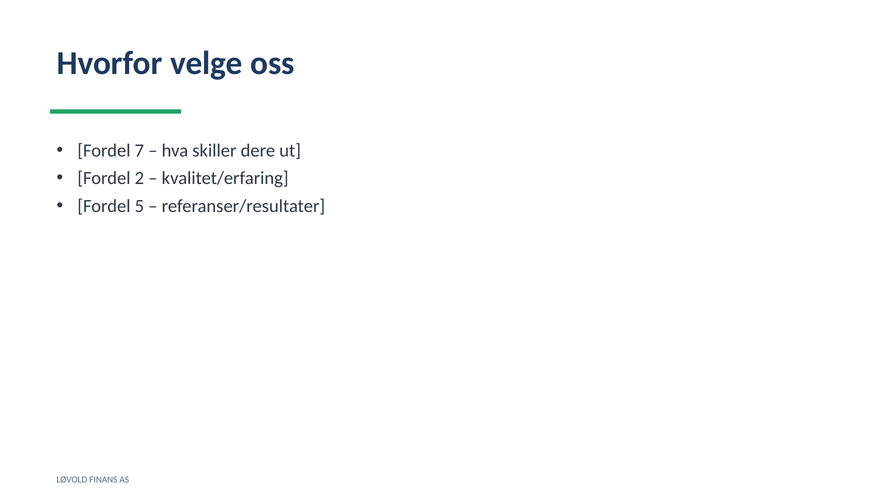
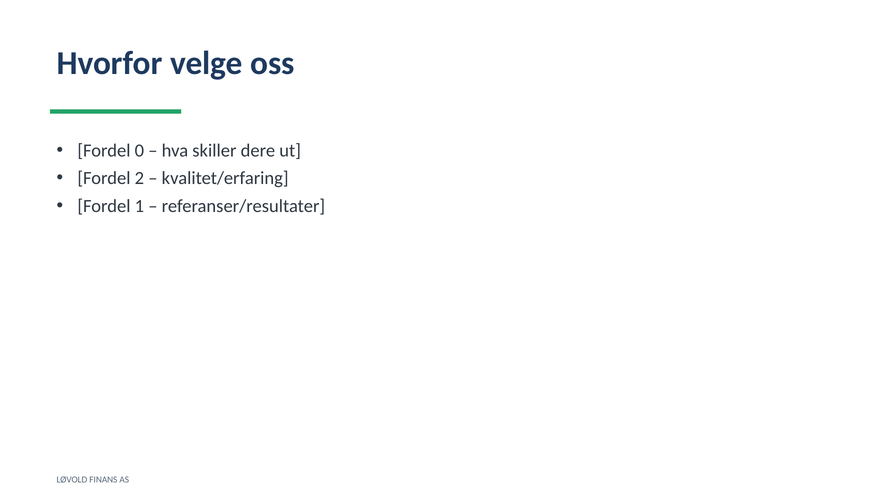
7: 7 -> 0 (139, 151)
5: 5 -> 1 (139, 206)
